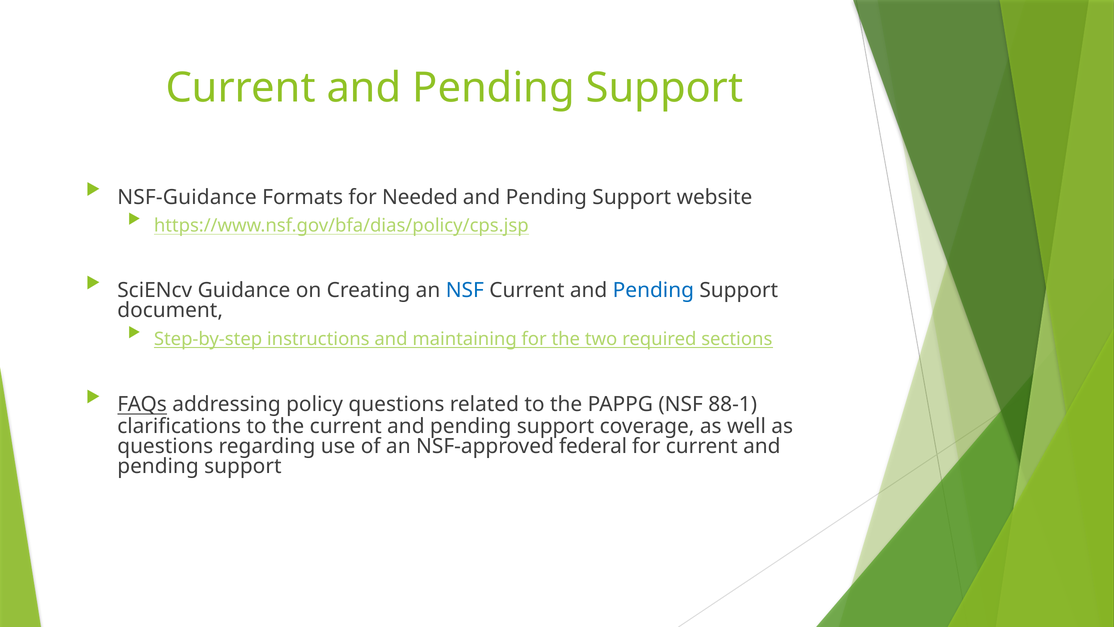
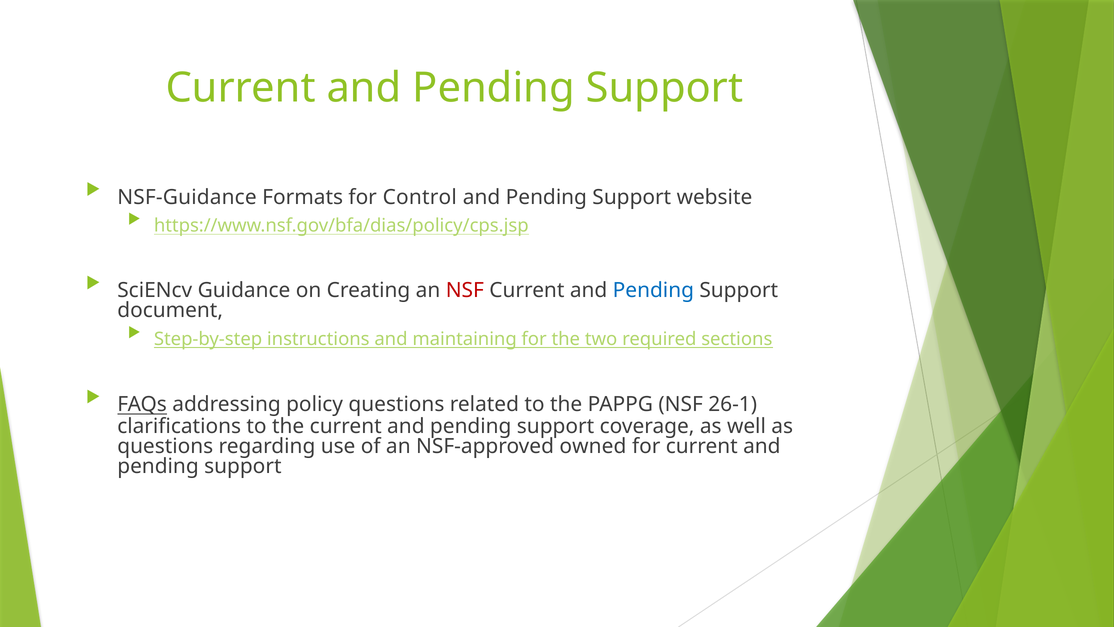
Needed: Needed -> Control (420, 197)
NSF colour: blue -> red (465, 290)
88-1: 88-1 -> 26-1 (733, 404)
federal: federal -> owned (593, 446)
